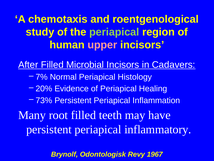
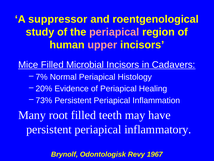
chemotaxis: chemotaxis -> suppressor (58, 19)
periapical colour: light green -> pink (114, 32)
After: After -> Mice (28, 65)
